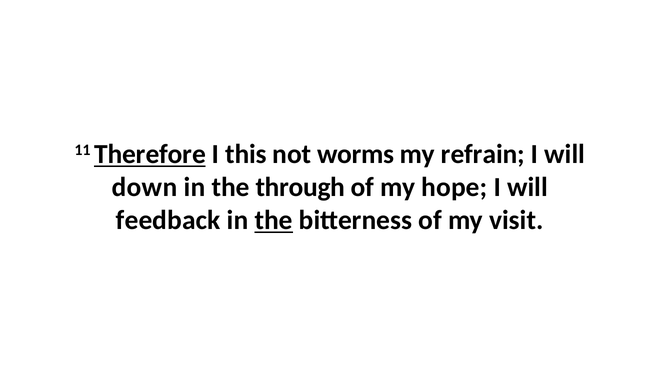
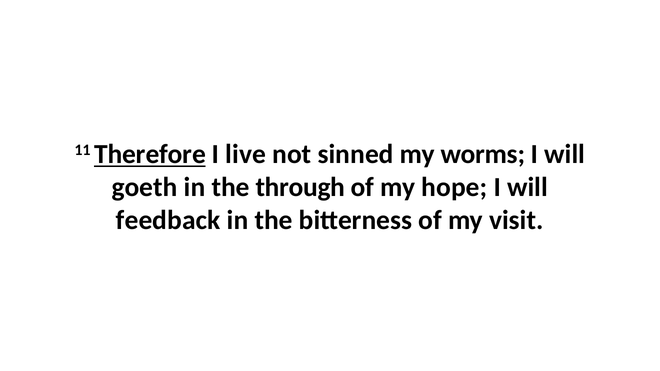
this: this -> live (246, 155)
worms: worms -> sinned (356, 155)
refrain: refrain -> worms (483, 155)
down: down -> goeth (145, 188)
the underline: present -> none (274, 221)
